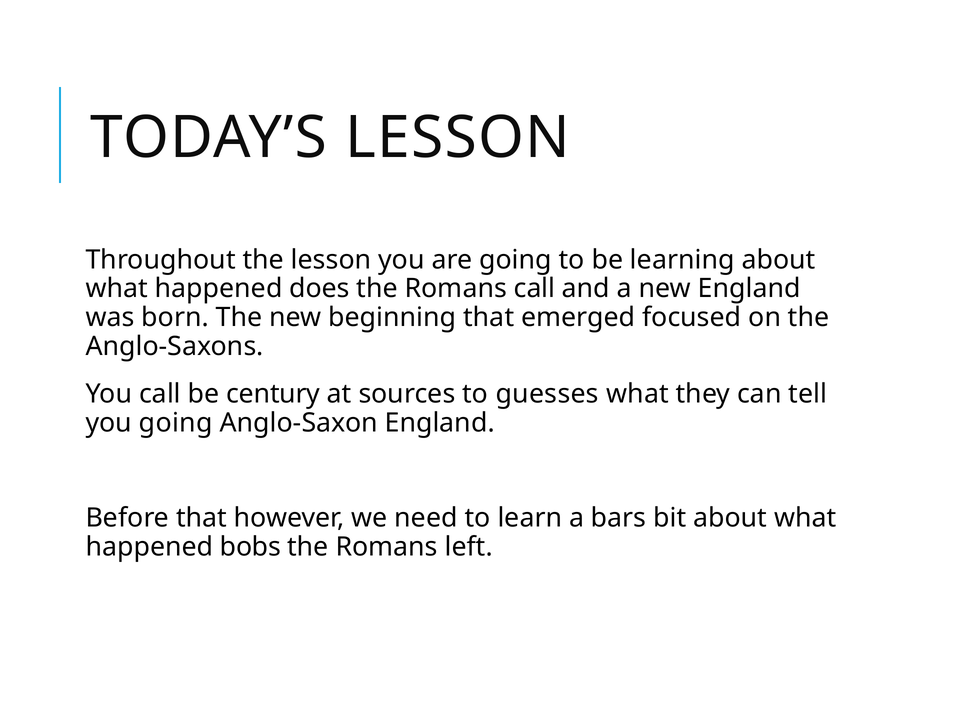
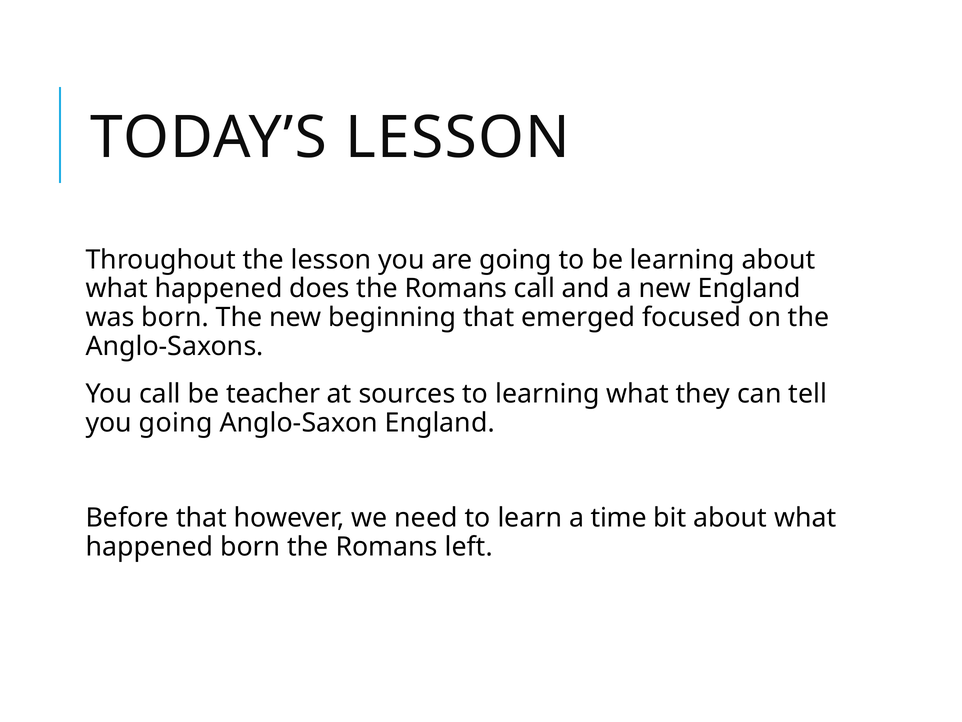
century: century -> teacher (273, 394)
to guesses: guesses -> learning (547, 394)
bars: bars -> time (619, 518)
happened bobs: bobs -> born (250, 547)
